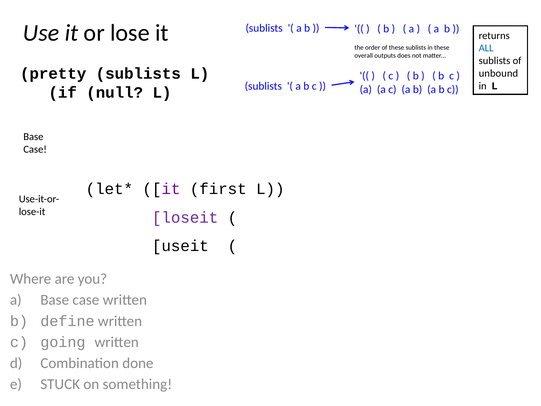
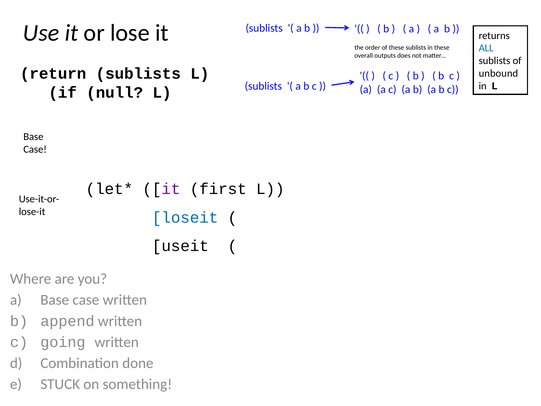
pretty: pretty -> return (53, 74)
loseit colour: purple -> blue (185, 217)
define: define -> append (67, 321)
